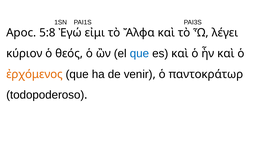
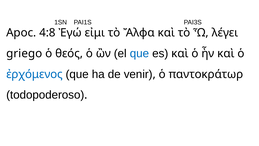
5:8: 5:8 -> 4:8 (47, 33)
κύριον: κύριον -> griego (24, 53)
ἐρχόμενος colour: orange -> blue (34, 74)
